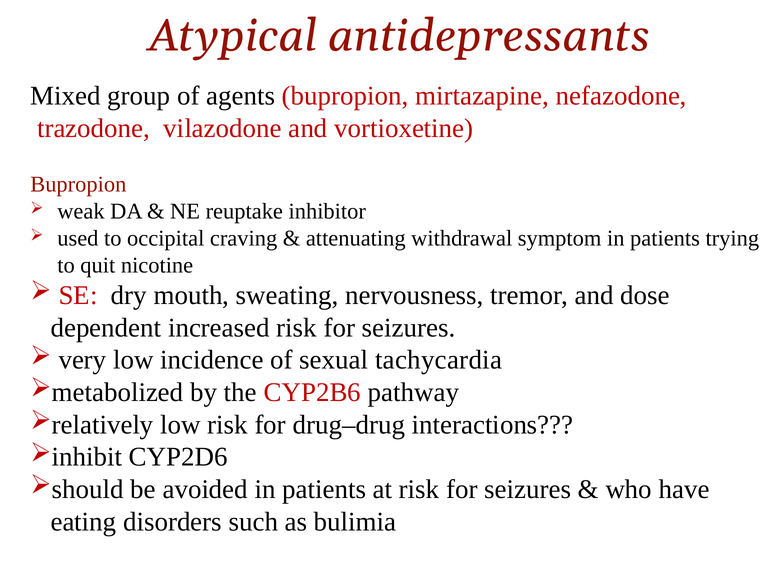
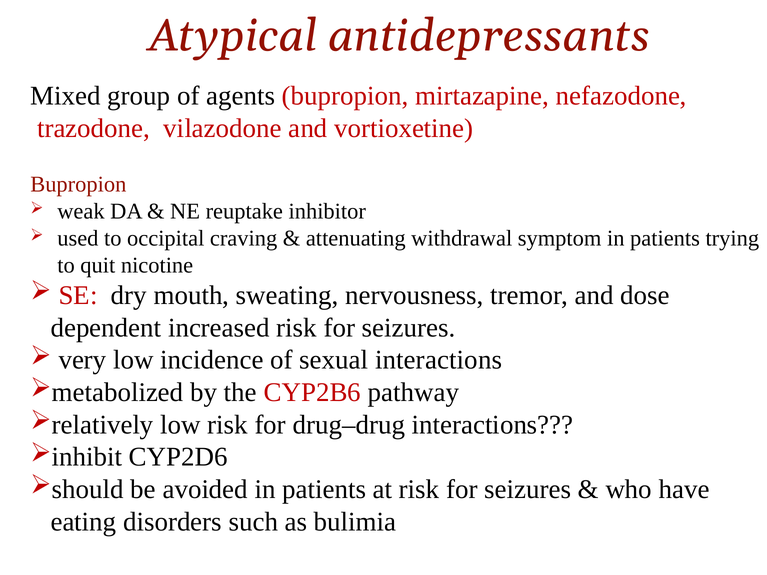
sexual tachycardia: tachycardia -> interactions (439, 360)
